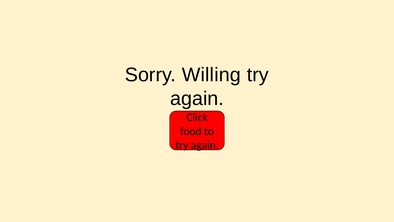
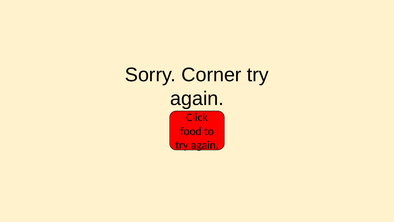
Willing: Willing -> Corner (211, 75)
